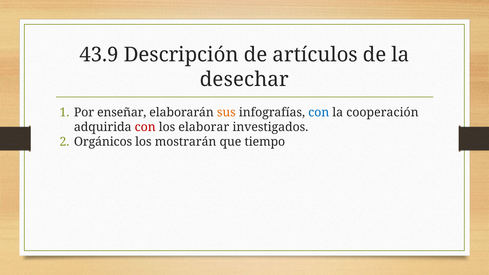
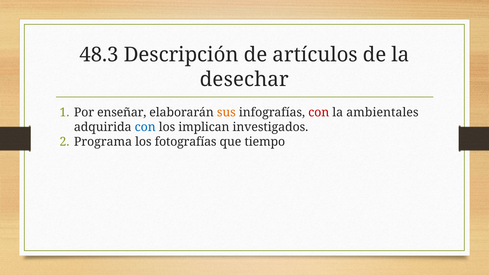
43.9: 43.9 -> 48.3 (99, 55)
con colour: blue -> red (319, 113)
cooperación: cooperación -> ambientales (382, 113)
con colour: red -> blue (145, 127)
elaborar: elaborar -> implican (204, 127)
Orgánicos: Orgánicos -> Programa (103, 142)
mostrarán: mostrarán -> fotografías (186, 142)
